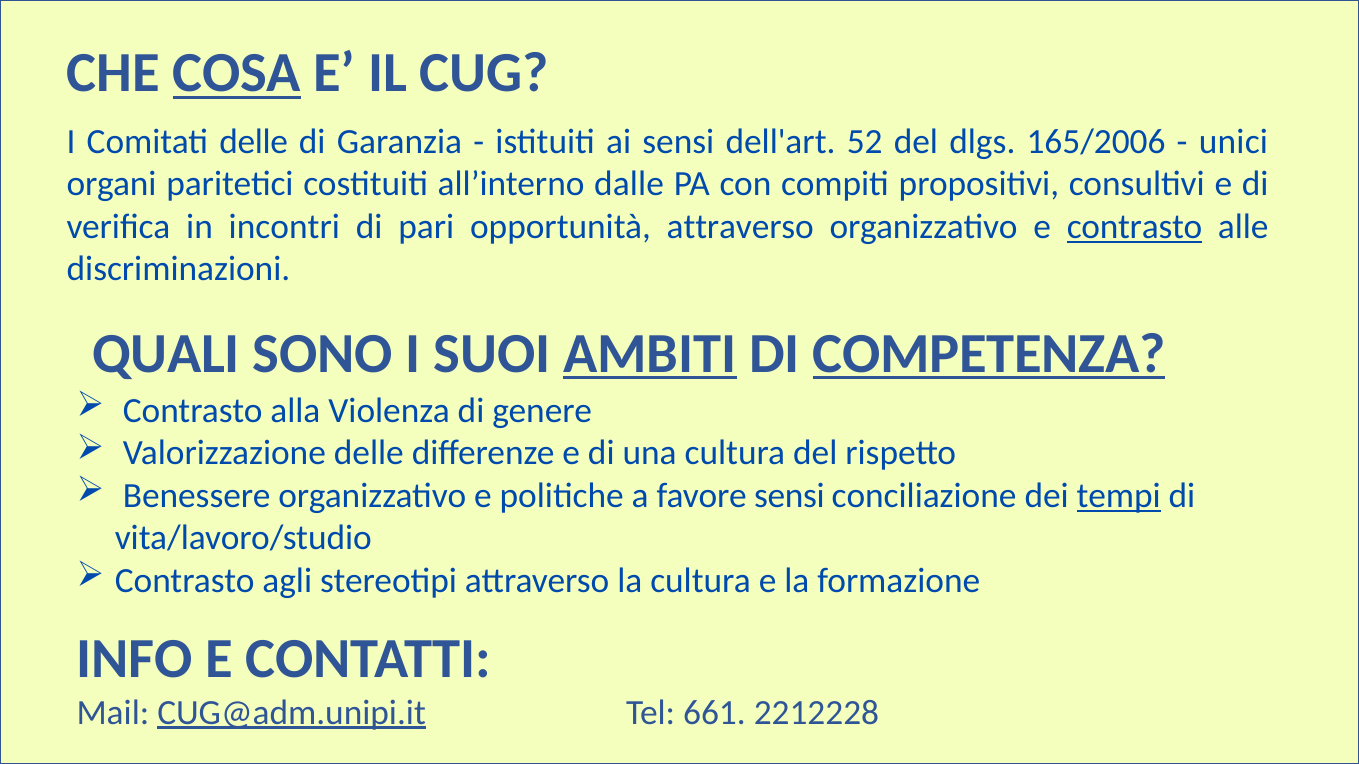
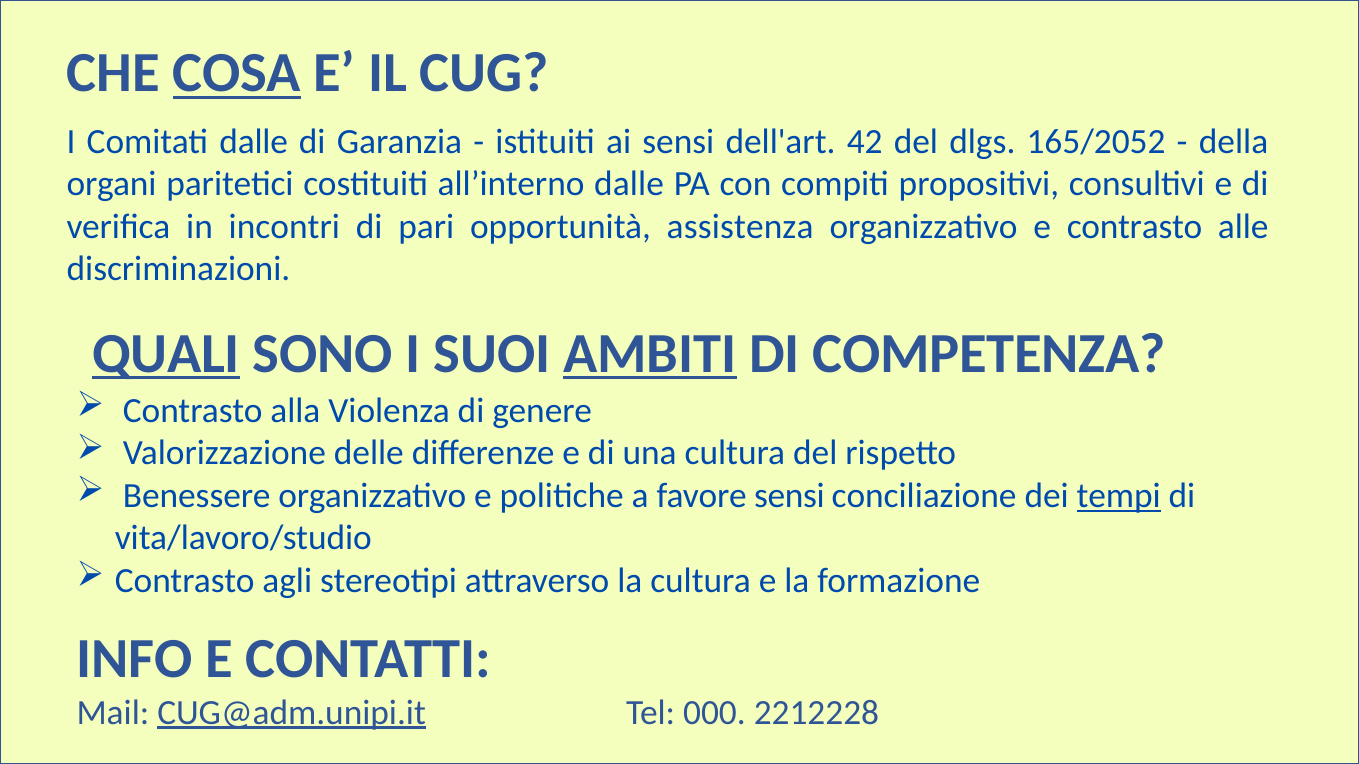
Comitati delle: delle -> dalle (254, 142)
52: 52 -> 42 (865, 142)
165/2006: 165/2006 -> 165/2052 (1096, 142)
unici: unici -> della (1234, 142)
opportunità attraverso: attraverso -> assistenza (740, 227)
contrasto underline: present -> none (1135, 227)
QUALI underline: none -> present (166, 354)
COMPETENZA underline: present -> none (989, 354)
661: 661 -> 000 (715, 713)
